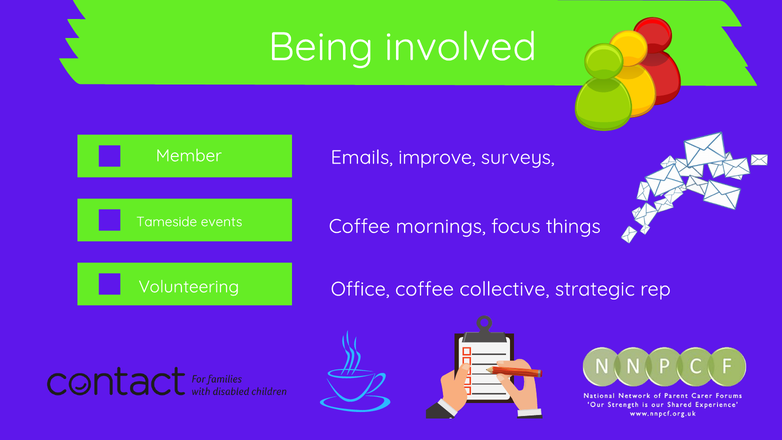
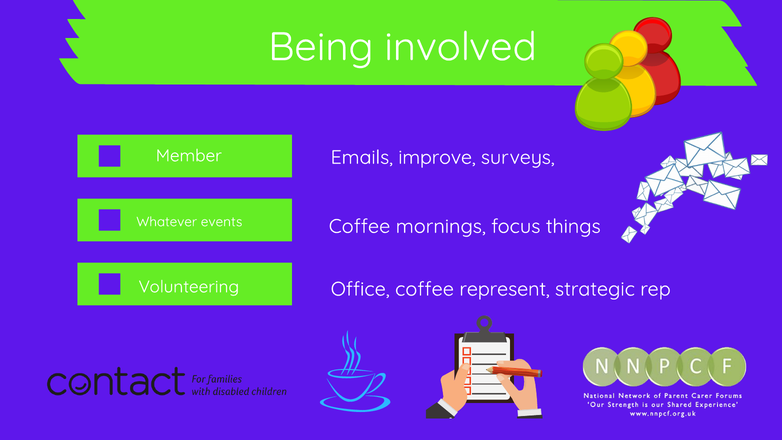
Tameside: Tameside -> Whatever (167, 222)
collective: collective -> represent (505, 289)
